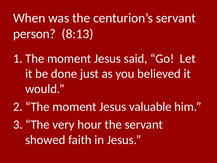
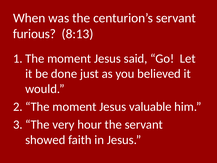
person: person -> furious (34, 34)
